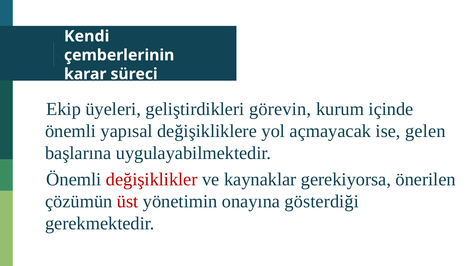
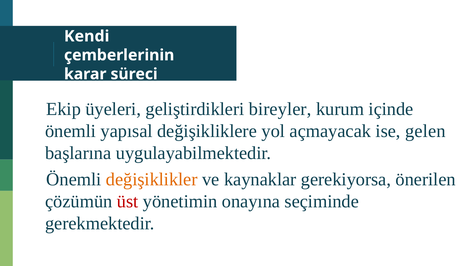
görevin: görevin -> bireyler (280, 109)
değişiklikler colour: red -> orange (152, 179)
gösterdiği: gösterdiği -> seçiminde (322, 201)
